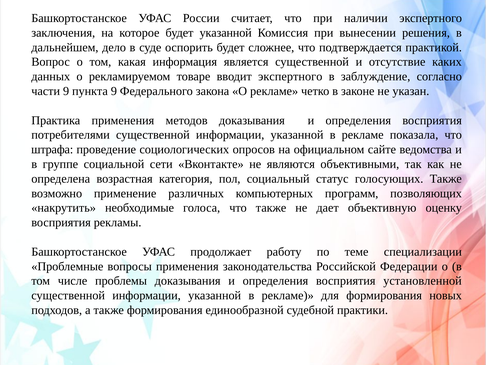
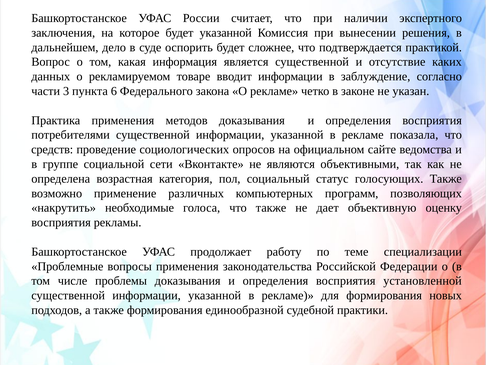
вводит экспертного: экспертного -> информации (290, 76)
части 9: 9 -> 3 (66, 91)
пункта 9: 9 -> 6 (114, 91)
штрафа: штрафа -> средств (52, 149)
